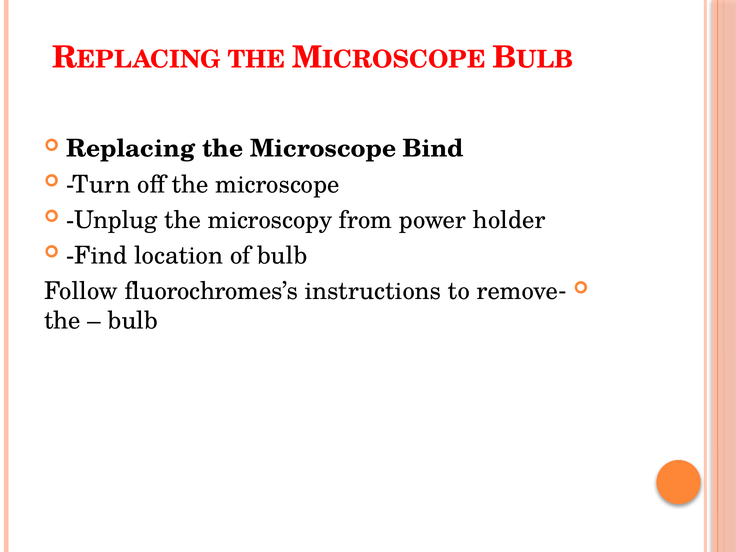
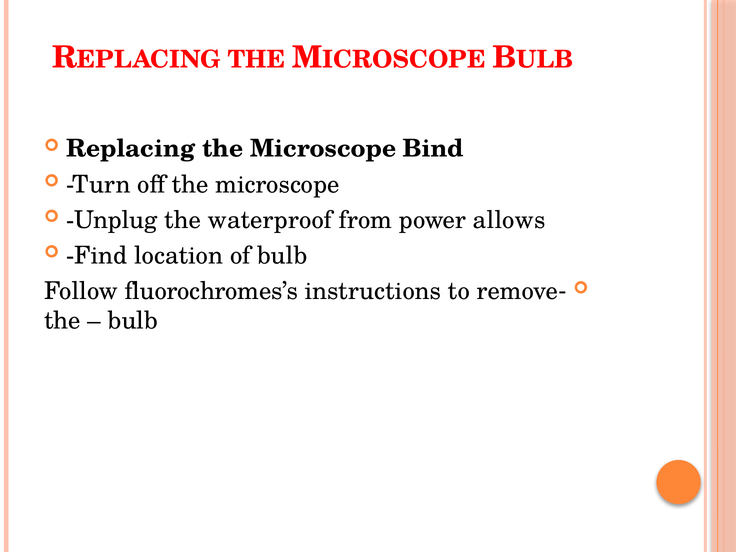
microscopy: microscopy -> waterproof (270, 220)
holder: holder -> allows (509, 220)
